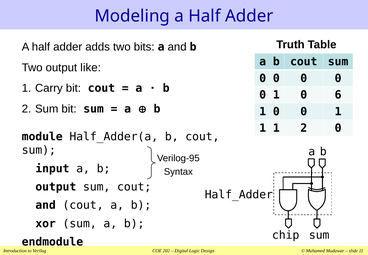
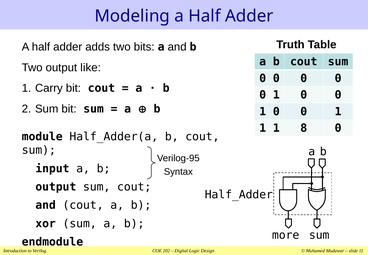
6: 6 -> 0 (338, 95)
1 2: 2 -> 8 (304, 128)
chip: chip -> more (286, 235)
